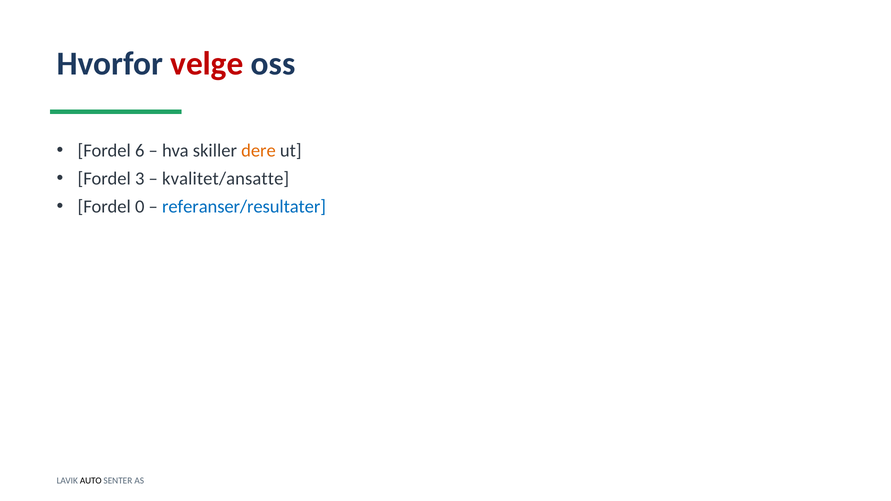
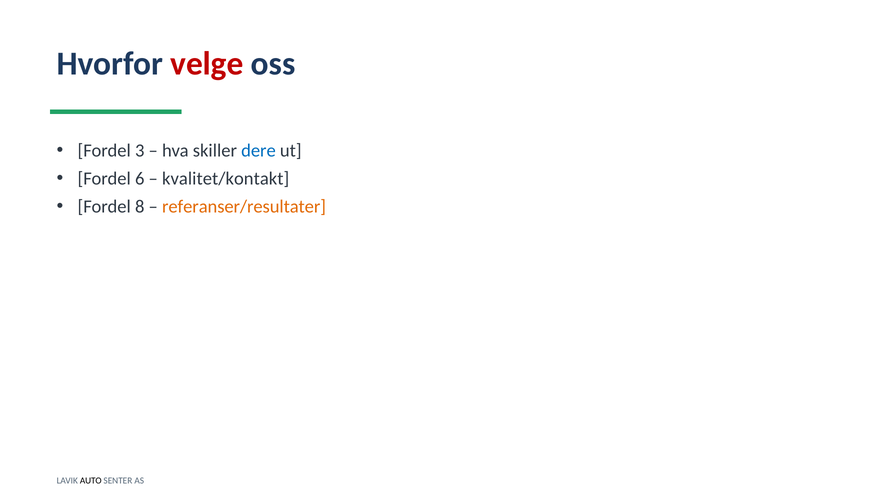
6: 6 -> 3 (140, 151)
dere colour: orange -> blue (258, 151)
3: 3 -> 6 (140, 179)
kvalitet/ansatte: kvalitet/ansatte -> kvalitet/kontakt (226, 179)
0: 0 -> 8 (140, 207)
referanser/resultater colour: blue -> orange (244, 207)
